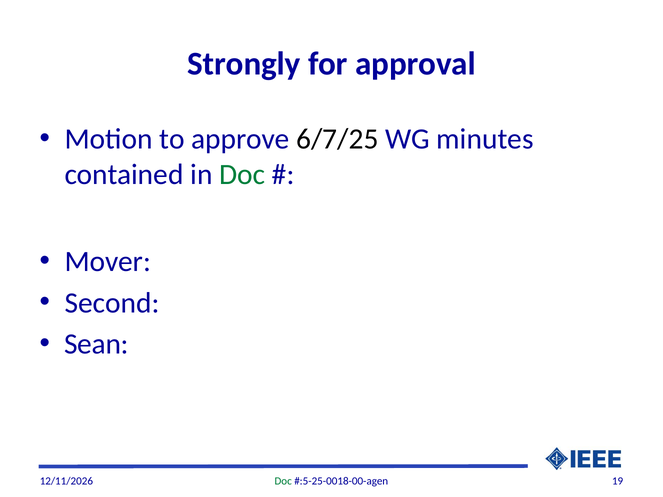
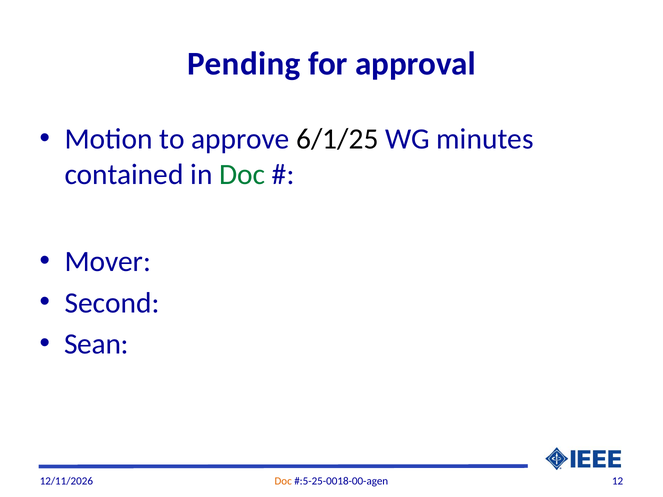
Strongly: Strongly -> Pending (244, 64)
6/7/25: 6/7/25 -> 6/1/25 (337, 139)
Doc colour: green -> orange (283, 482)
19: 19 -> 12 (618, 481)
